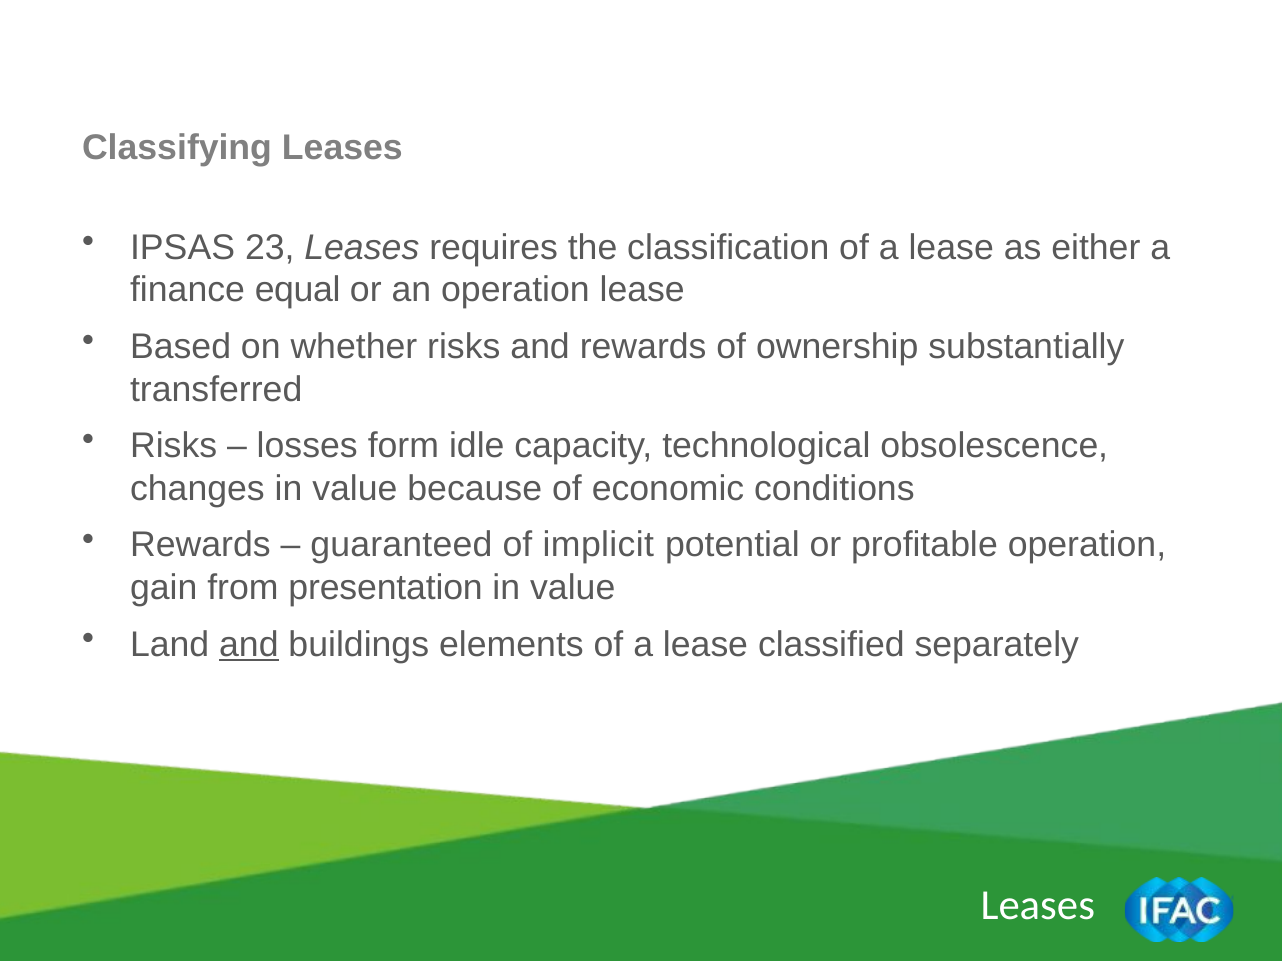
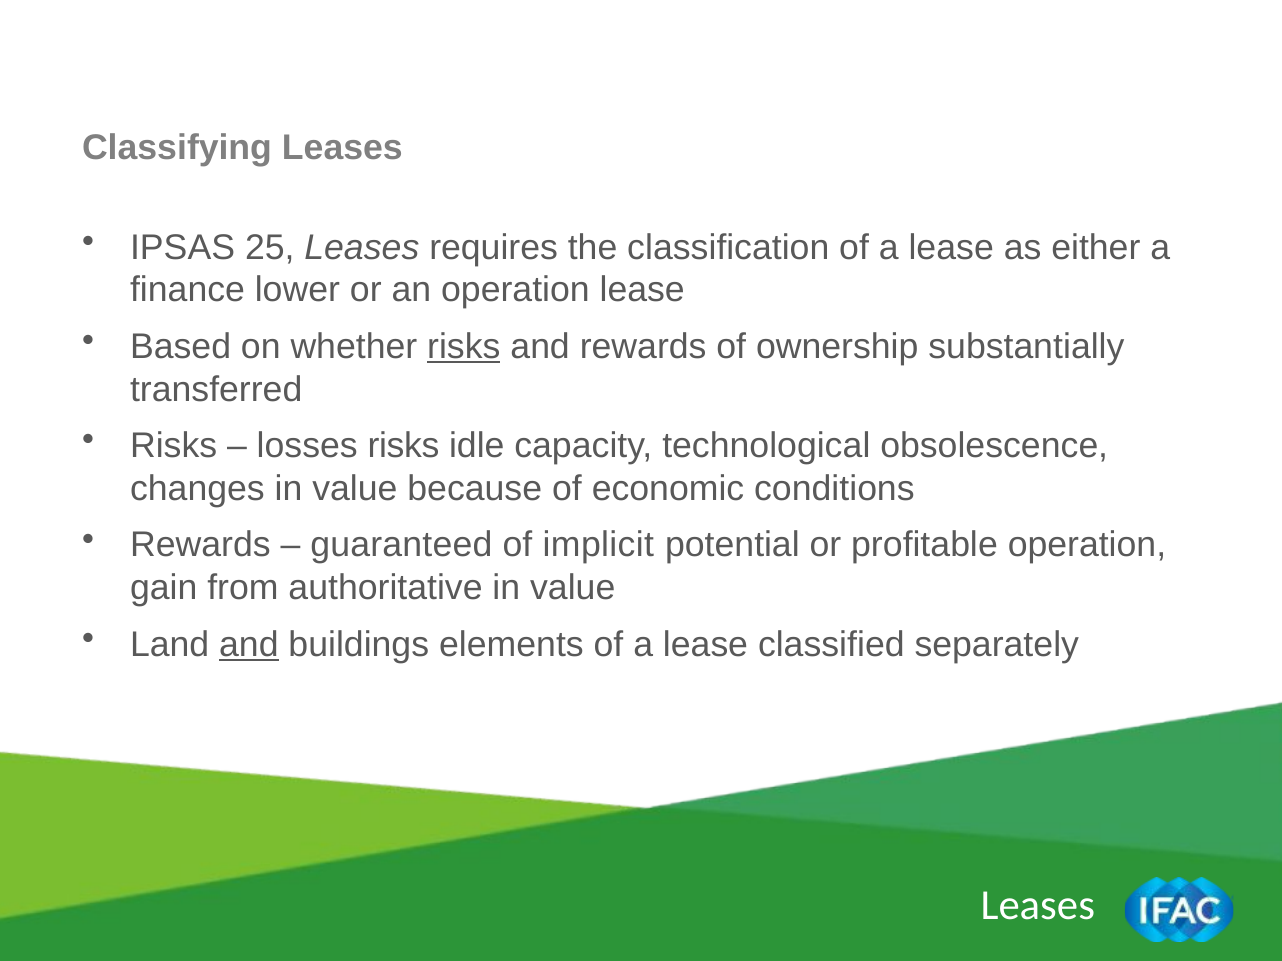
23: 23 -> 25 (270, 247)
equal: equal -> lower (297, 290)
risks underline: none -> present (464, 347)
losses form: form -> risks (404, 446)
presentation: presentation -> authoritative (386, 588)
